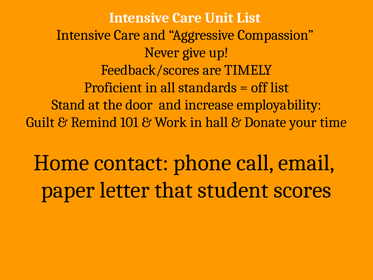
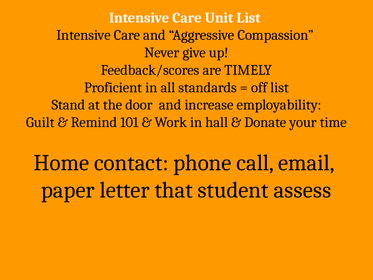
scores: scores -> assess (302, 190)
